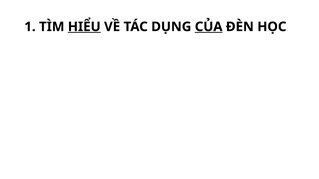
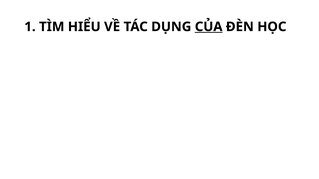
HIỂU underline: present -> none (84, 27)
